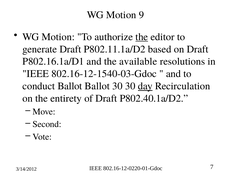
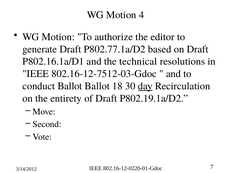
9: 9 -> 4 (141, 15)
the underline: present -> none (142, 37)
P802.11.1a/D2: P802.11.1a/D2 -> P802.77.1a/D2 (115, 49)
available: available -> technical (138, 62)
802.16-12-1540-03-Gdoc: 802.16-12-1540-03-Gdoc -> 802.16-12-7512-03-Gdoc (104, 74)
Ballot 30: 30 -> 18 (117, 86)
P802.40.1a/D2: P802.40.1a/D2 -> P802.19.1a/D2 (154, 99)
